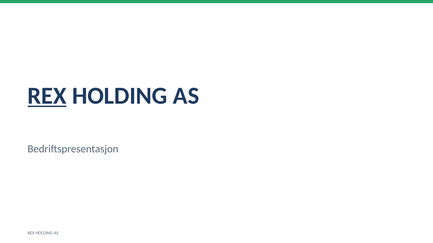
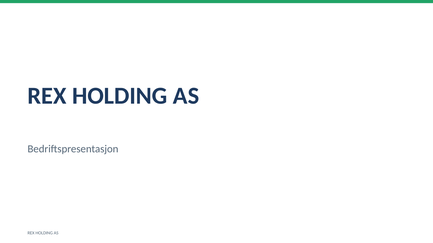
REX underline: present -> none (47, 96)
